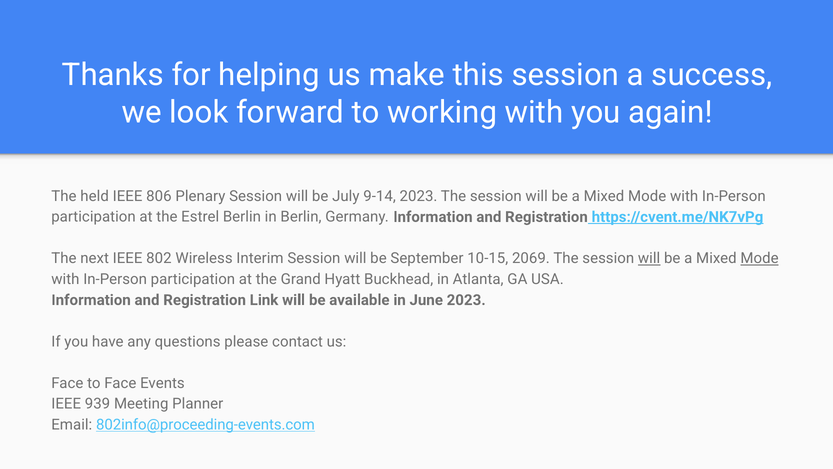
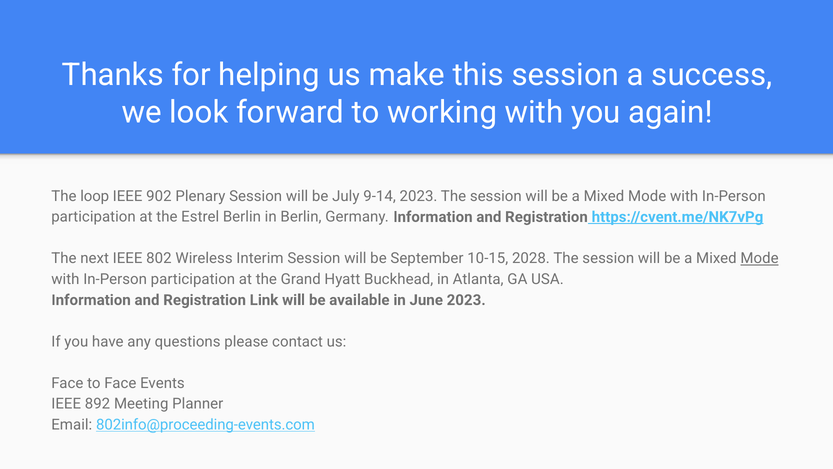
held: held -> loop (95, 196)
806: 806 -> 902 (159, 196)
2069: 2069 -> 2028 (531, 258)
will underline: present -> none (649, 258)
939: 939 -> 892 (97, 404)
